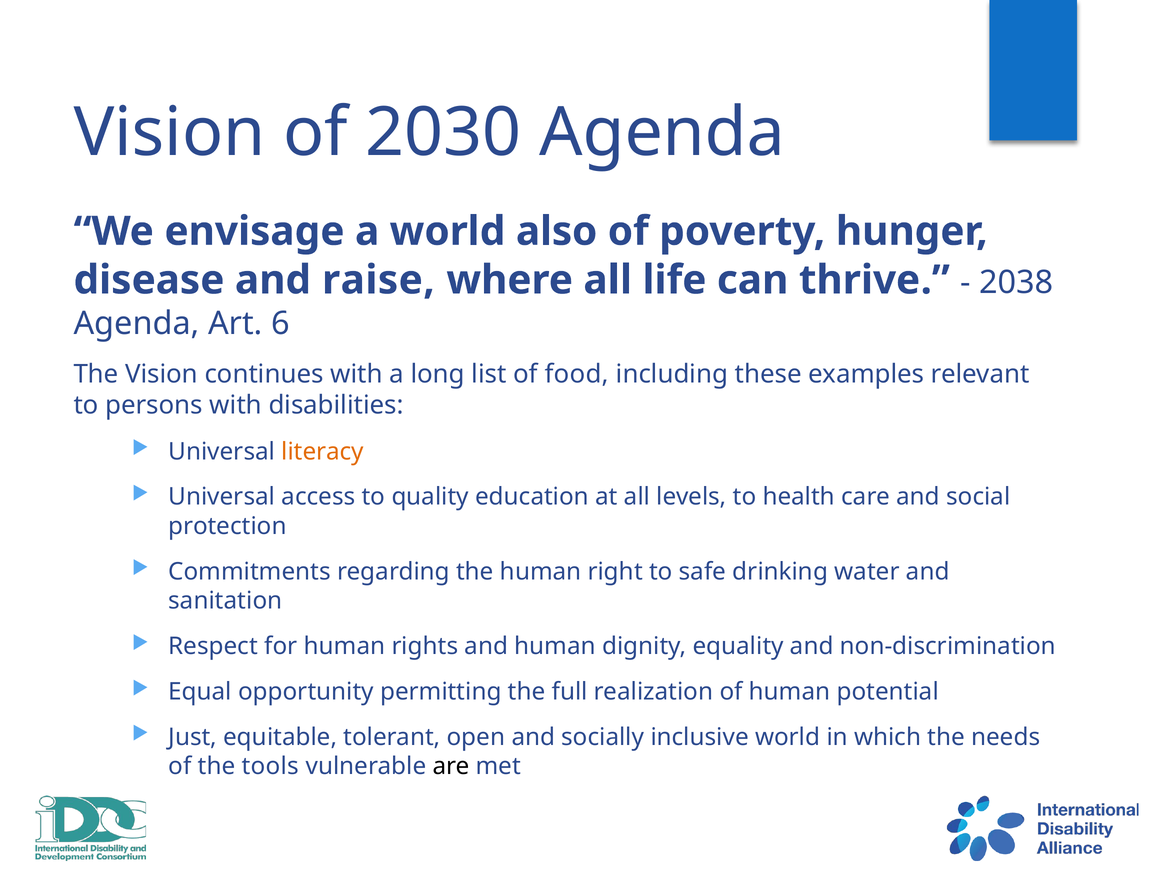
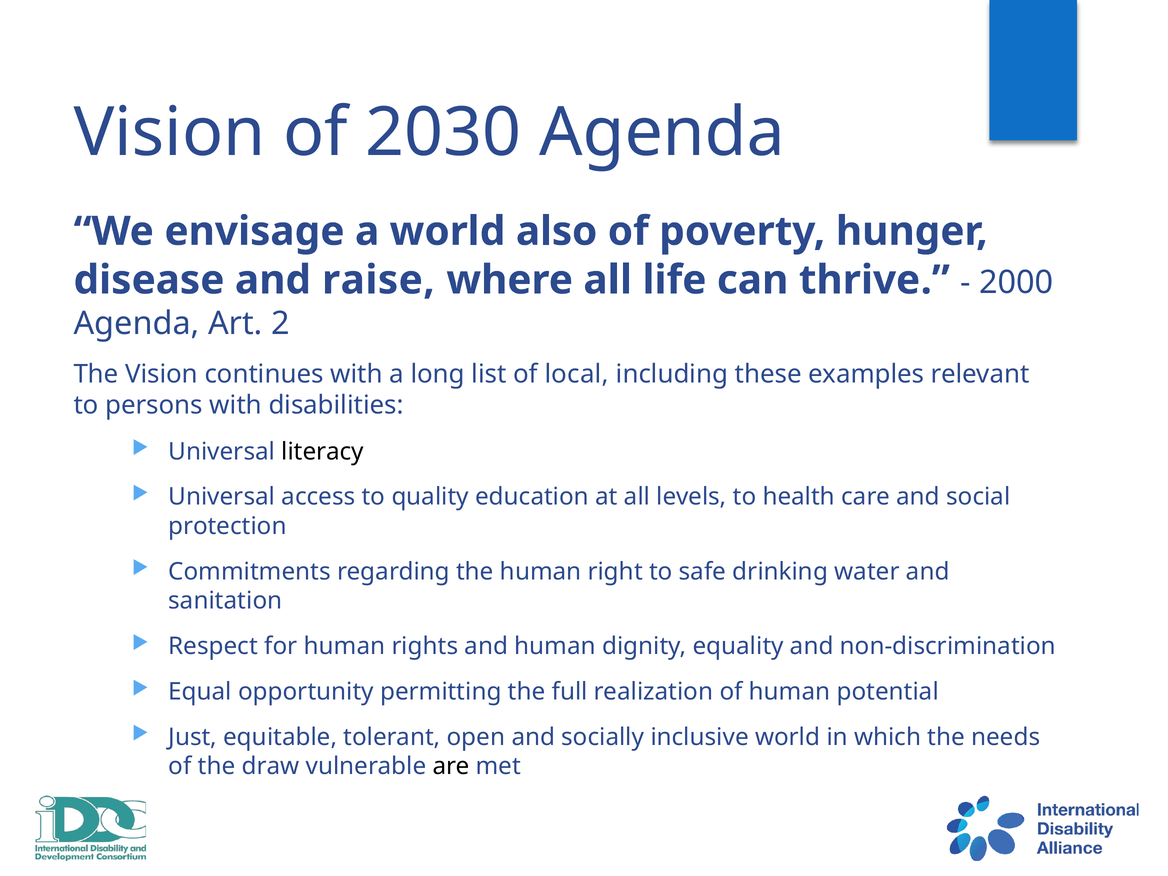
2038: 2038 -> 2000 (1016, 283)
6: 6 -> 2 (280, 323)
food: food -> local (577, 374)
literacy colour: orange -> black (323, 452)
tools: tools -> draw (271, 766)
